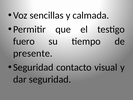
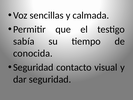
fuero: fuero -> sabía (24, 41)
presente: presente -> conocida (33, 53)
